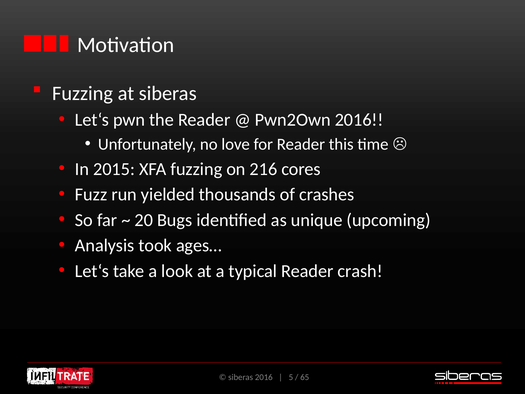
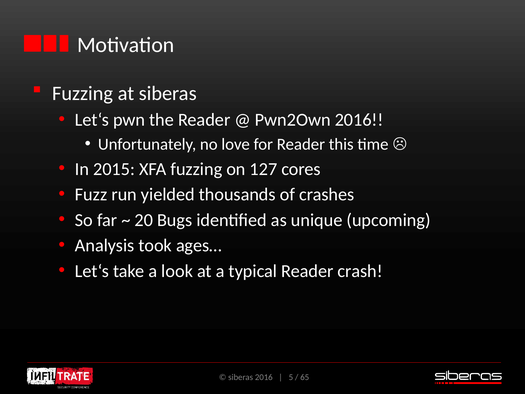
216: 216 -> 127 (263, 169)
